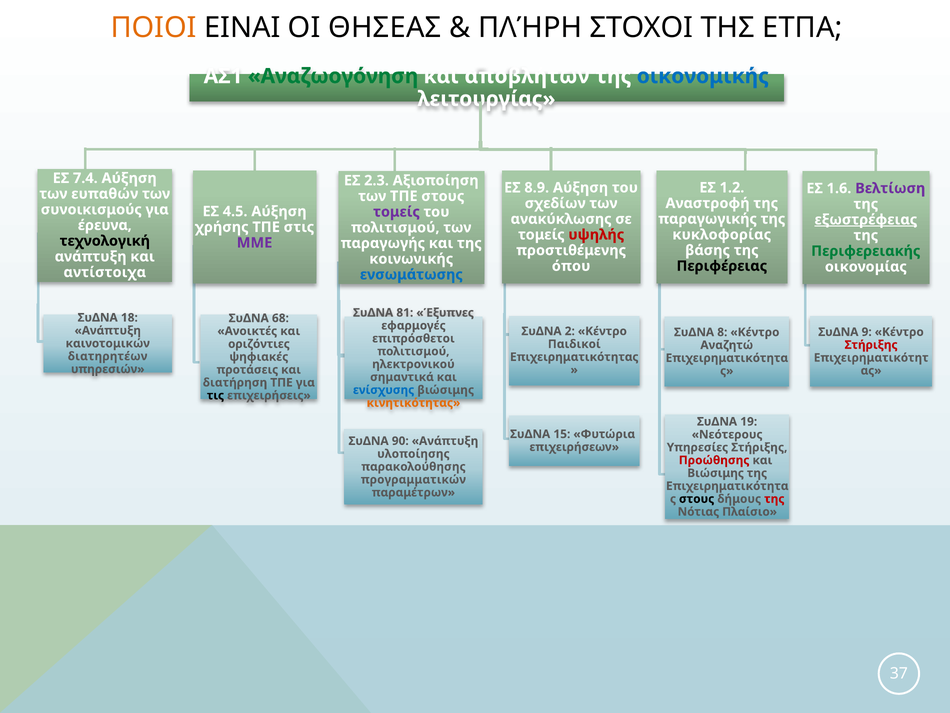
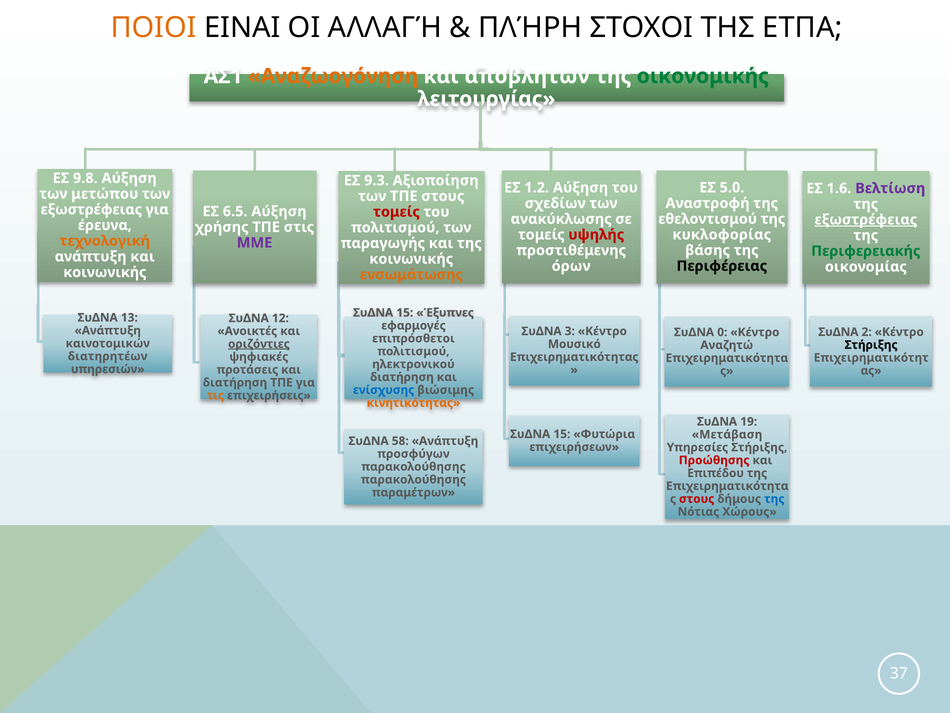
ΘΗΣΕΑΣ: ΘΗΣΕΑΣ -> ΑΛΛΑΓΉ (385, 28)
Αναζωογόνηση colour: green -> orange (333, 76)
οικονομικής colour: blue -> green (703, 76)
7.4: 7.4 -> 9.8 (85, 178)
2.3: 2.3 -> 9.3 (377, 180)
8.9: 8.9 -> 1.2 (537, 188)
1.2: 1.2 -> 5.0 (732, 187)
ευπαθών: ευπαθών -> μετώπου (105, 194)
συνοικισμούς: συνοικισμούς -> εξωστρέφειας (91, 209)
4.5: 4.5 -> 6.5 (235, 211)
τομείς colour: purple -> red (396, 212)
παραγωγικής: παραγωγικής -> εθελοντισμού (708, 219)
τεχνολογική colour: black -> orange (105, 241)
όπου: όπου -> όρων (571, 266)
αντίστοιχα: αντίστοιχα -> κοινωνικής (105, 272)
ενσωμάτωσης colour: blue -> orange (411, 274)
81: 81 -> 15 (405, 312)
18: 18 -> 13 (129, 317)
68: 68 -> 12 (280, 318)
2: 2 -> 3 (570, 331)
9: 9 -> 2 (867, 332)
8: 8 -> 0 (722, 332)
οριζόντιες underline: none -> present (259, 344)
Παιδικοί: Παιδικοί -> Μουσικό (574, 344)
Στήριξης colour: red -> black (871, 345)
σημαντικά: σημαντικά -> διατήρηση (402, 377)
τις colour: black -> orange (215, 395)
Νεότερους: Νεότερους -> Μετάβαση (727, 434)
90: 90 -> 58 (400, 441)
υλοποίησης: υλοποίησης -> προσφύγων (413, 454)
Βιώσιμης: Βιώσιμης -> Επιπέδου (716, 473)
προγραμματικών: προγραμματικών -> παρακολούθησης (413, 479)
στους colour: black -> red (697, 499)
της colour: red -> blue (774, 499)
Πλαίσιο: Πλαίσιο -> Χώρους (749, 511)
